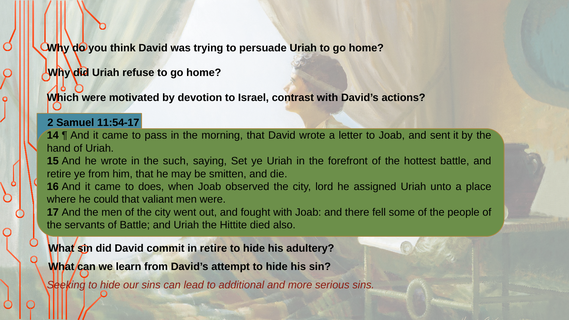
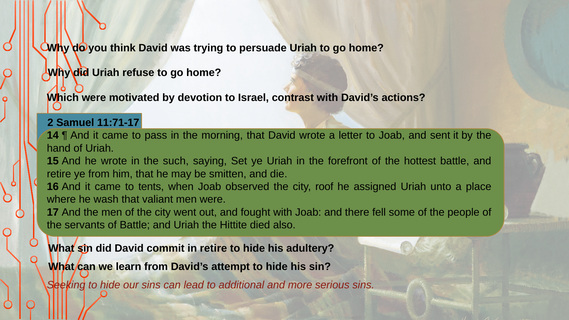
11:54-17: 11:54-17 -> 11:71-17 (118, 123)
does: does -> tents (151, 187)
lord: lord -> roof (324, 187)
could: could -> wash (106, 199)
